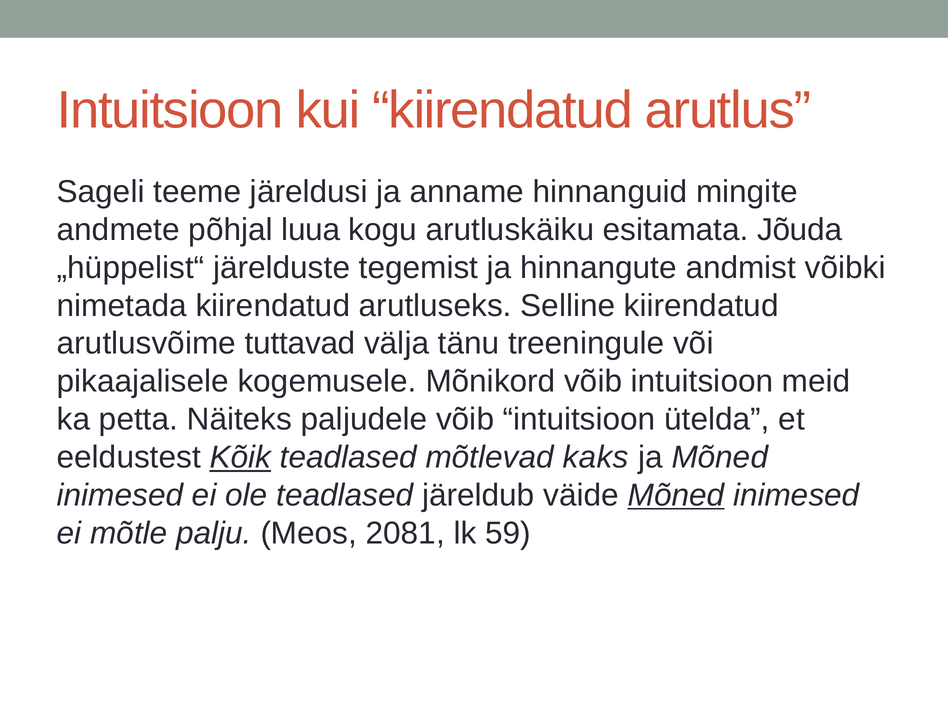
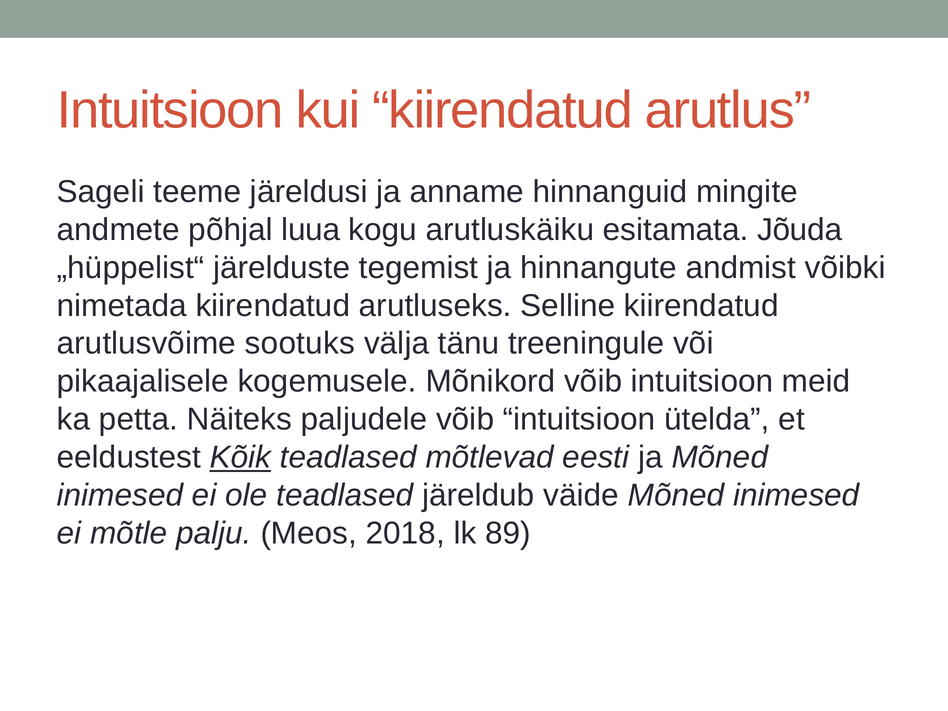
tuttavad: tuttavad -> sootuks (300, 343)
kaks: kaks -> eesti (596, 457)
Mõned underline: present -> none (676, 495)
2081: 2081 -> 2018 (405, 533)
59: 59 -> 89 (508, 533)
